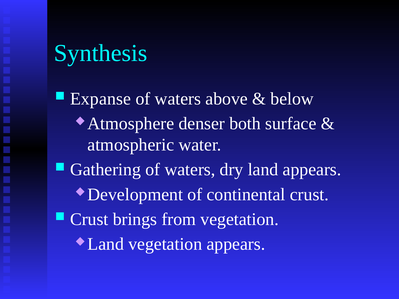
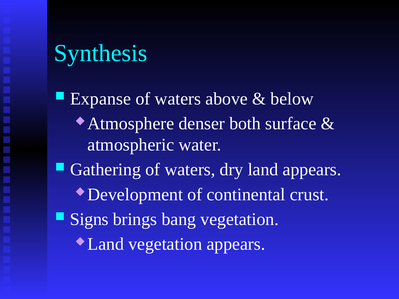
Crust: Crust -> Signs (89, 219)
from: from -> bang (179, 219)
